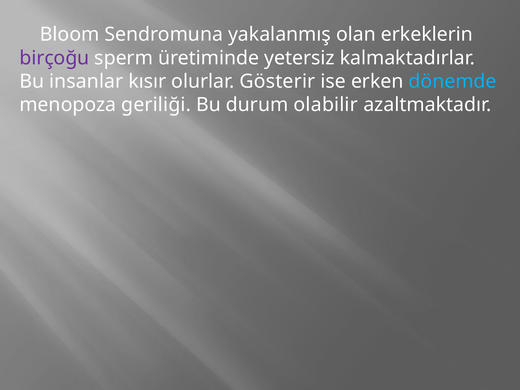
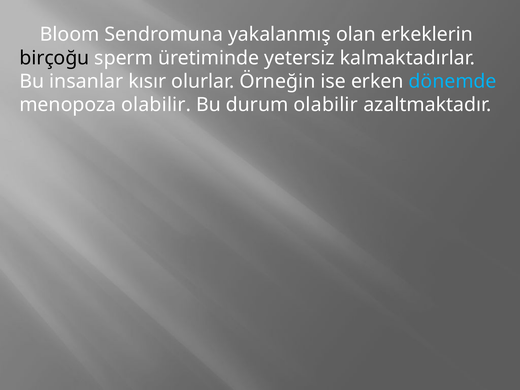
birçoğu colour: purple -> black (54, 58)
Gösterir: Gösterir -> Örneğin (277, 81)
menopoza geriliği: geriliği -> olabilir (156, 105)
